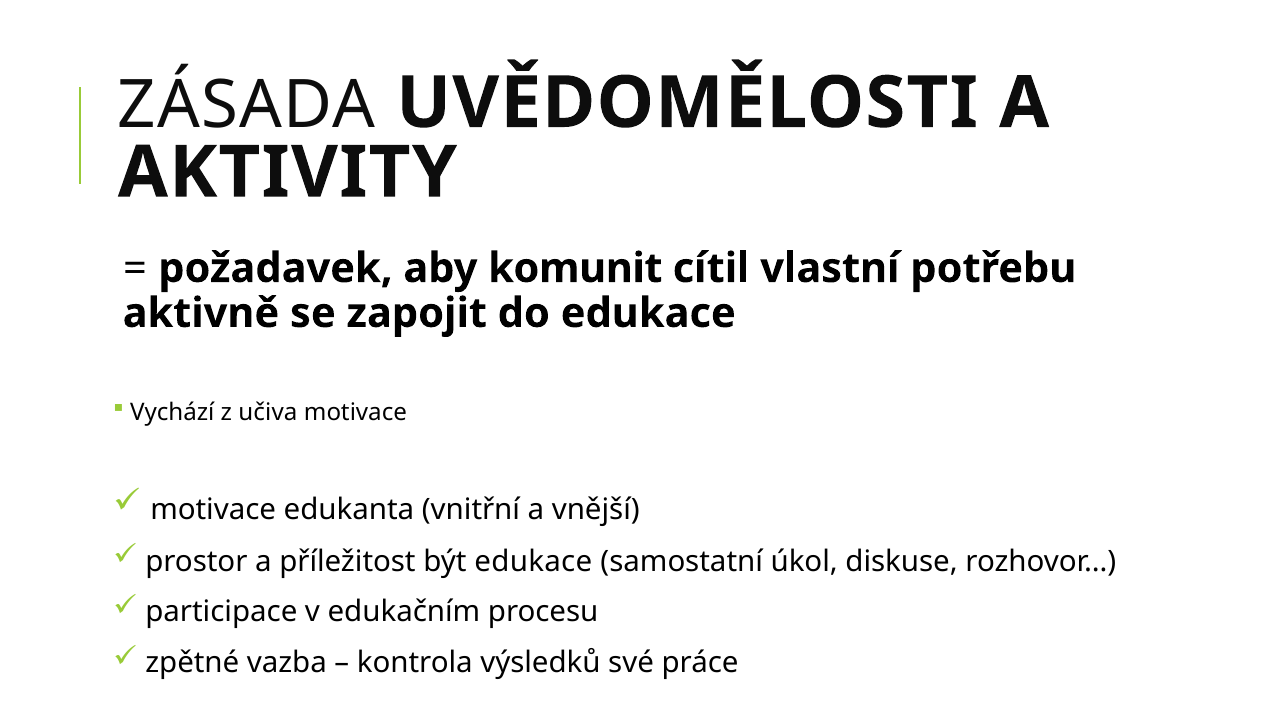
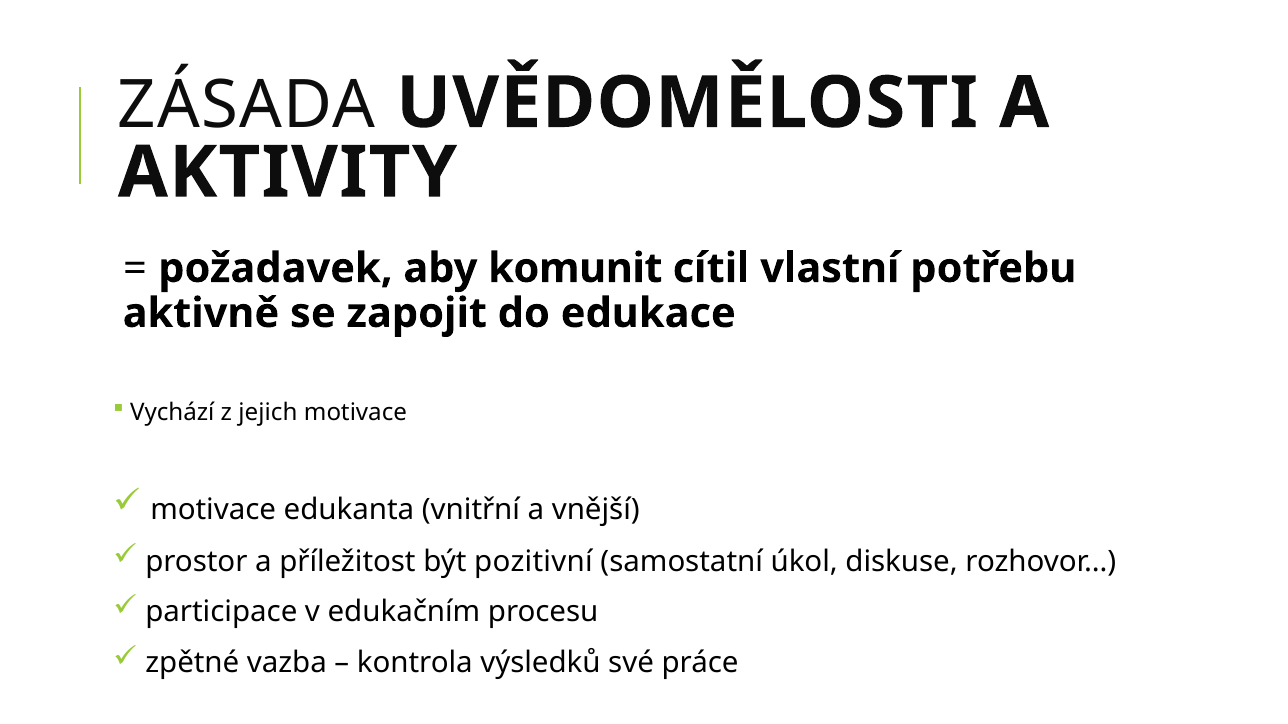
učiva: učiva -> jejich (268, 413)
být edukace: edukace -> pozitivní (533, 562)
